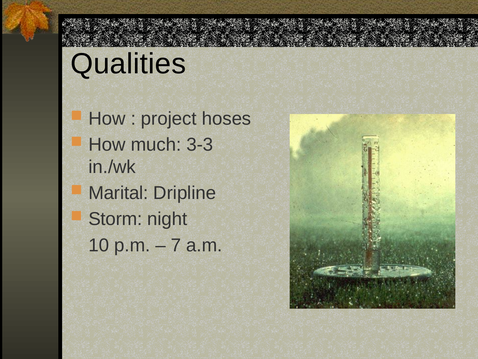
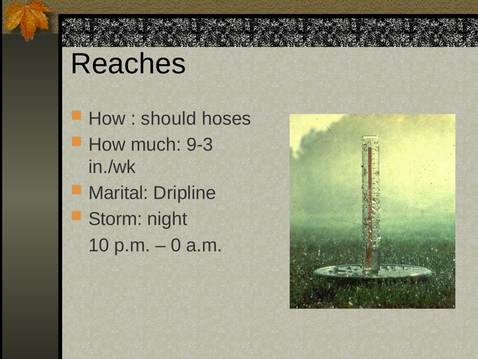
Qualities: Qualities -> Reaches (128, 64)
project: project -> should (169, 118)
3-3: 3-3 -> 9-3 (200, 144)
7: 7 -> 0 (176, 245)
